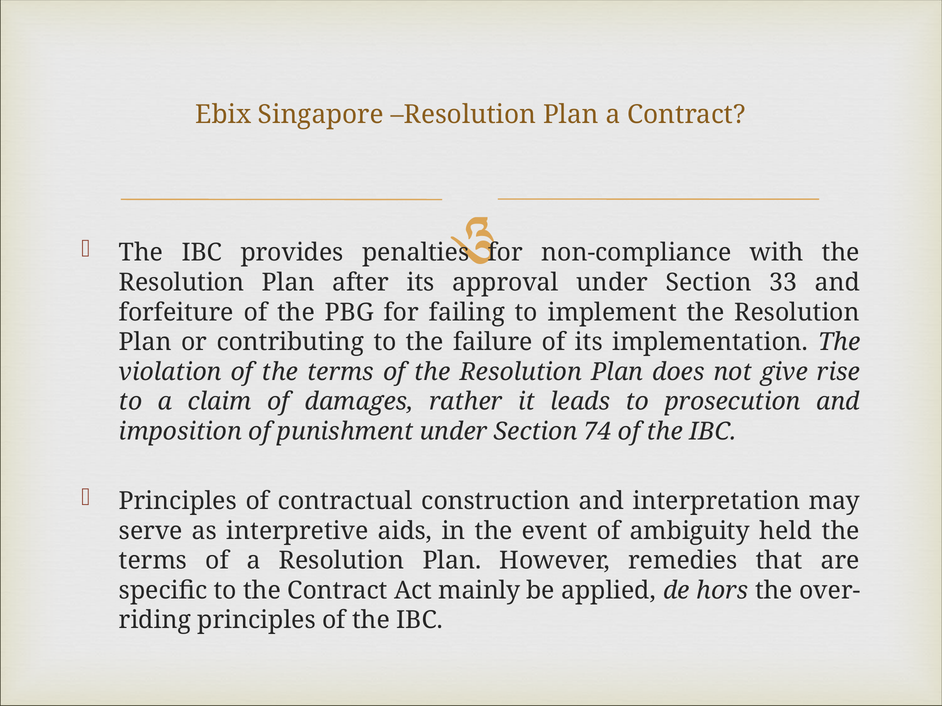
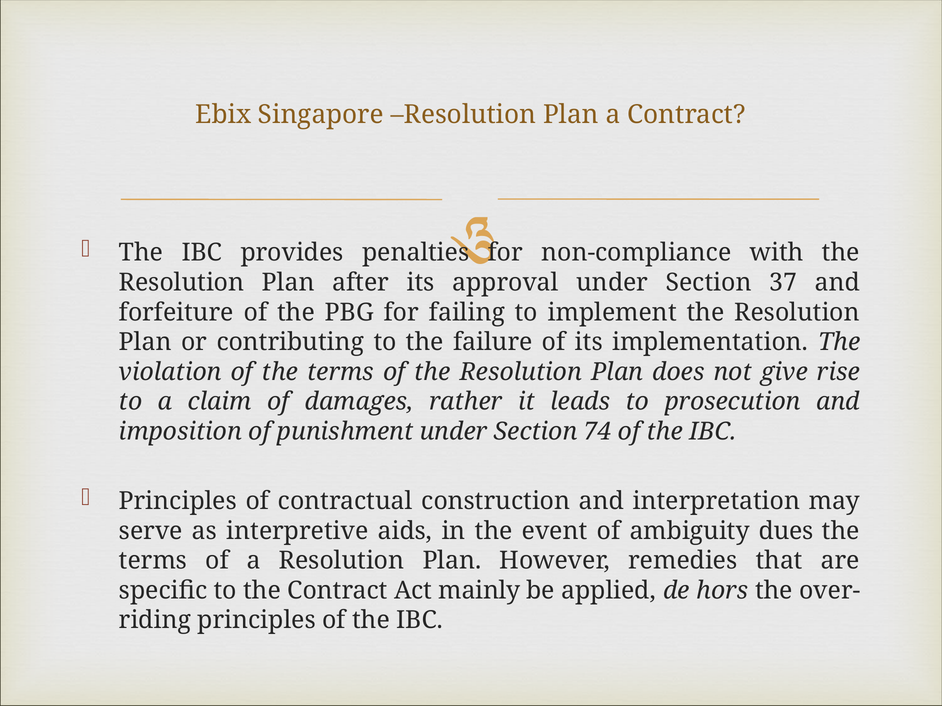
33: 33 -> 37 (783, 283)
held: held -> dues (786, 531)
